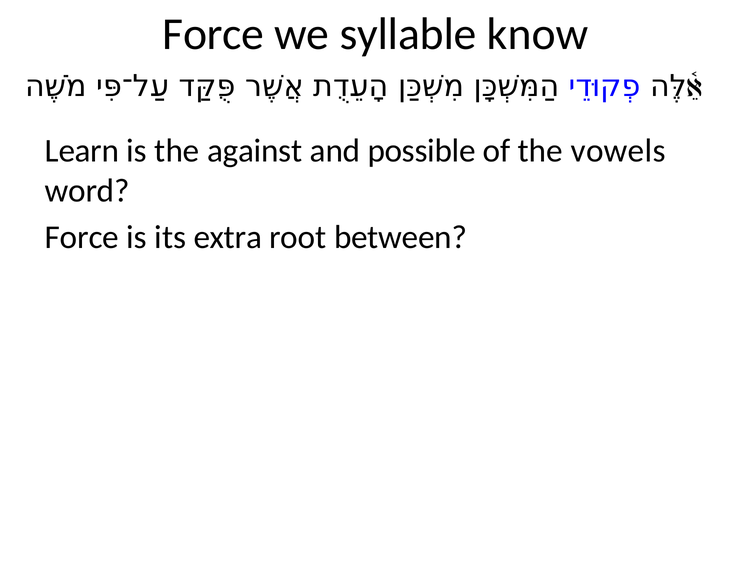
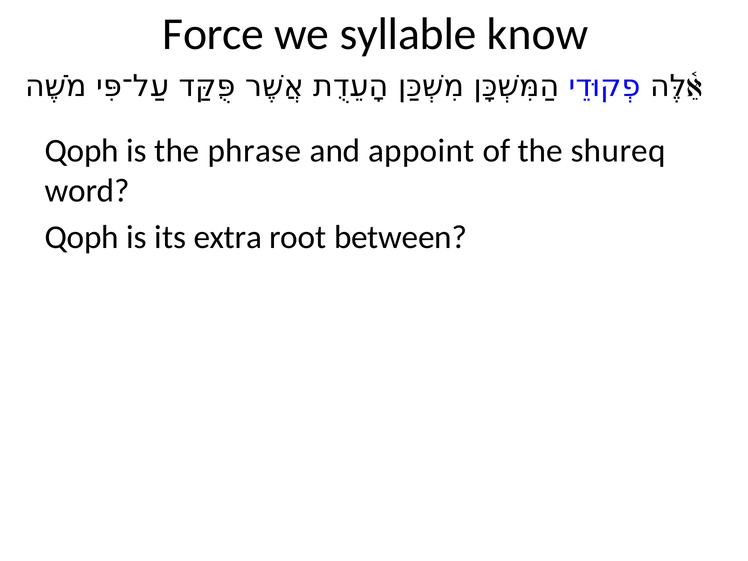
Learn: Learn -> Qoph (82, 151)
against: against -> phrase (254, 151)
possible: possible -> appoint (421, 151)
vowels: vowels -> shureq (618, 151)
Force: Force -> Qoph (82, 237)
